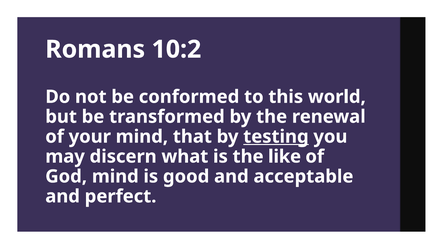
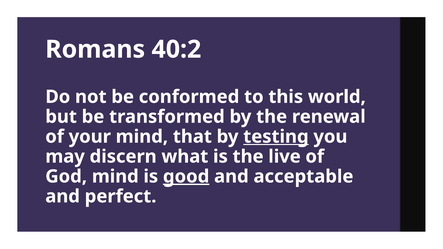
10:2: 10:2 -> 40:2 (176, 49)
like: like -> live (285, 157)
good underline: none -> present (186, 177)
